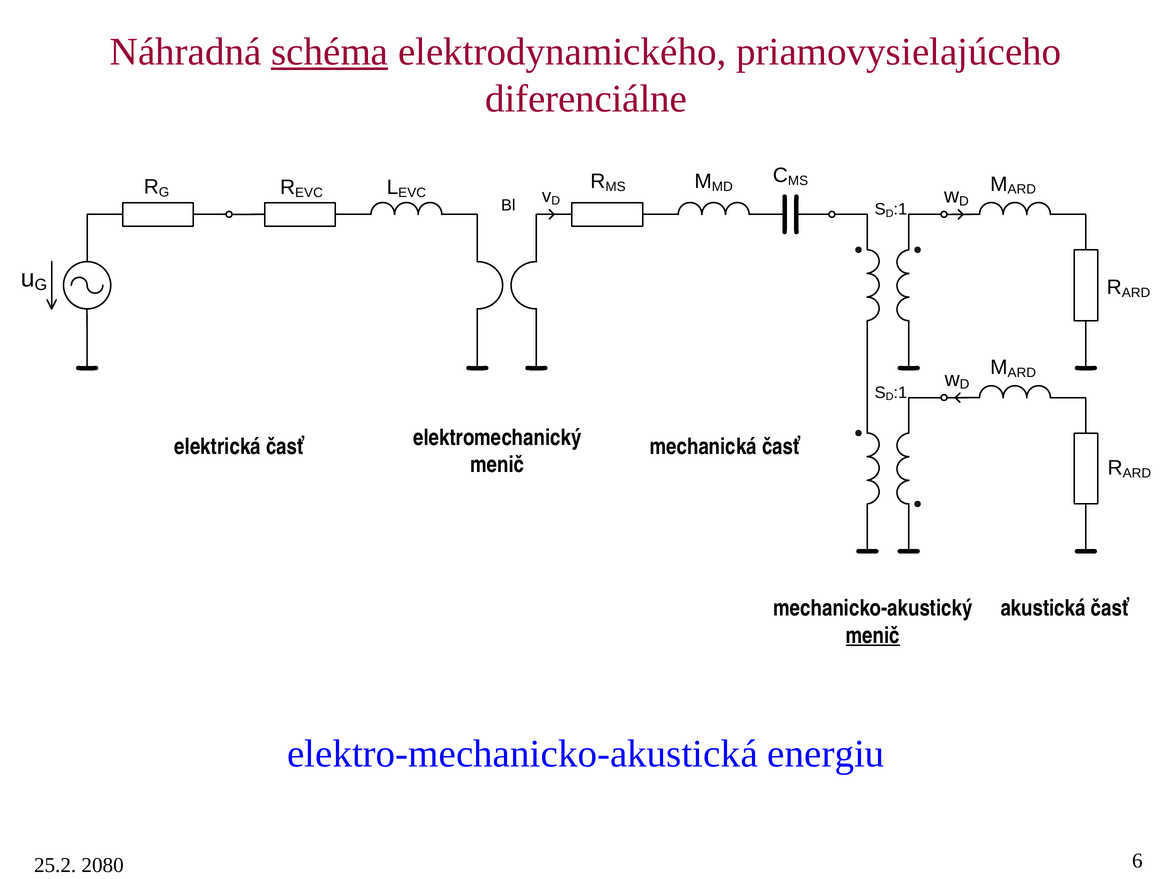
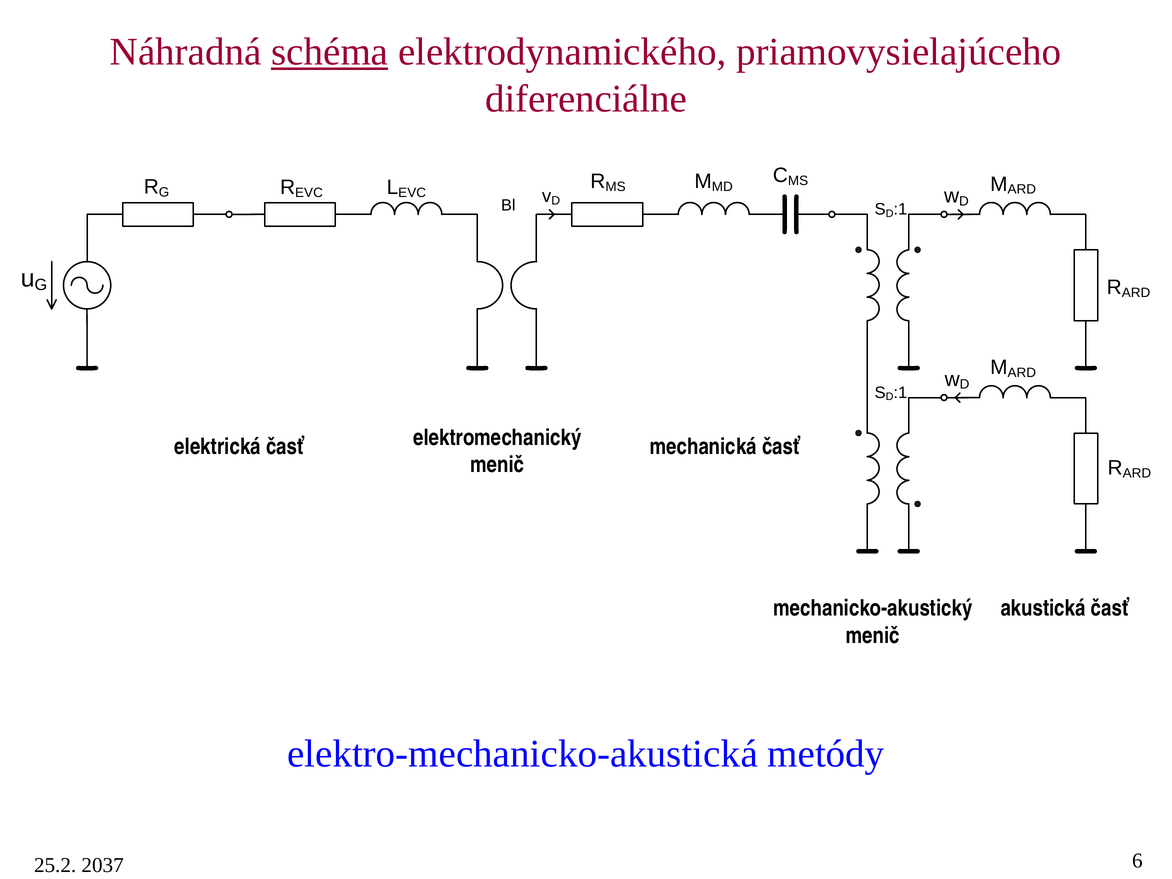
menič underline: present -> none (873, 636)
energiu: energiu -> metódy (826, 754)
2080: 2080 -> 2037 (103, 865)
